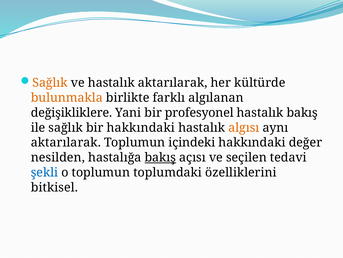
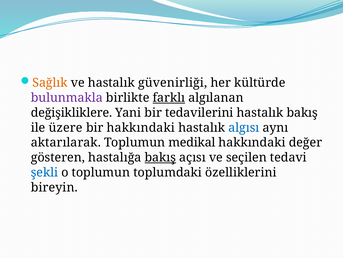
hastalık aktarılarak: aktarılarak -> güvenirliği (173, 83)
bulunmakla colour: orange -> purple (67, 98)
farklı underline: none -> present (169, 98)
profesyonel: profesyonel -> tedavilerini (199, 112)
ile sağlık: sağlık -> üzere (66, 127)
algısı colour: orange -> blue (244, 127)
içindeki: içindeki -> medikal (192, 142)
nesilden: nesilden -> gösteren (58, 157)
bitkisel: bitkisel -> bireyin (54, 187)
